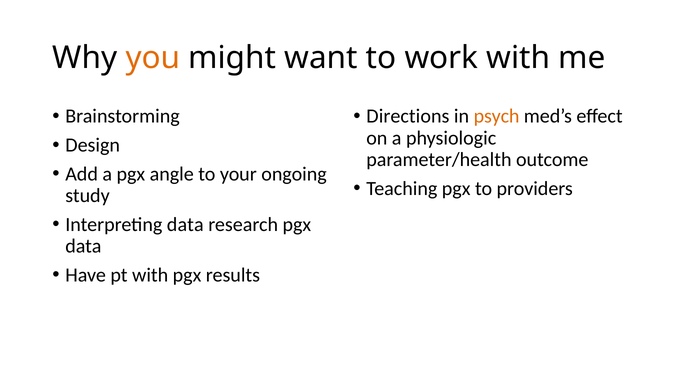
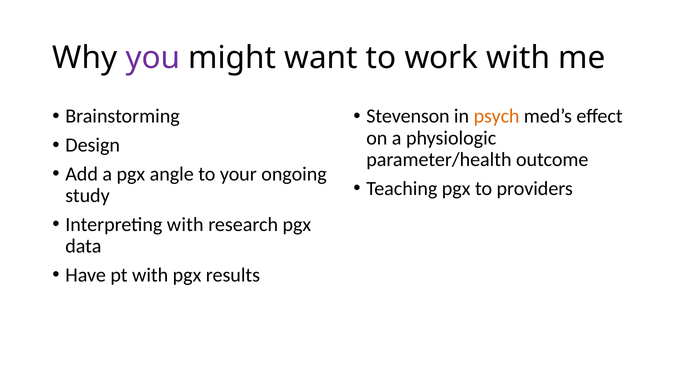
you colour: orange -> purple (153, 58)
Directions: Directions -> Stevenson (408, 116)
Interpreting data: data -> with (185, 225)
